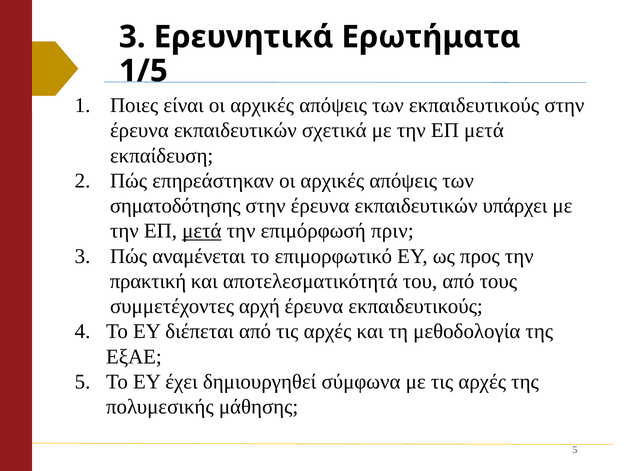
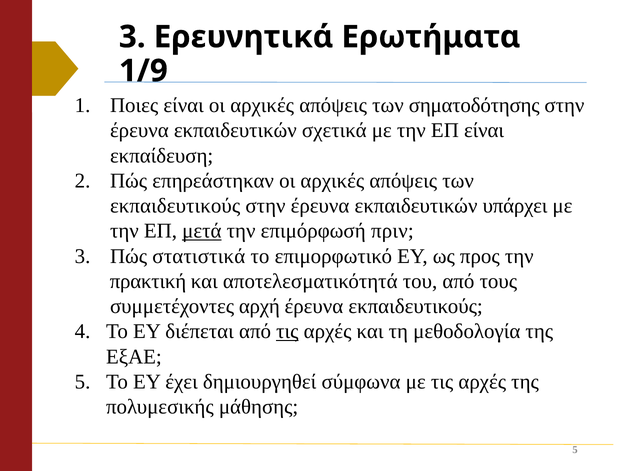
1/5: 1/5 -> 1/9 (143, 71)
των εκπαιδευτικούς: εκπαιδευτικούς -> σηματοδότησης (474, 105)
μετά: μετά -> είναι (484, 130)
σηματοδότησης: σηματοδότησης -> εκπαιδευτικούς (175, 206)
αναμένεται: αναμένεται -> στατιστικά (199, 256)
τις underline: none -> present (287, 331)
